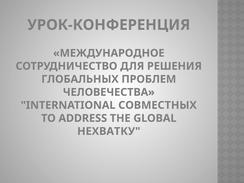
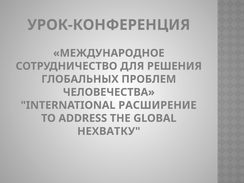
СОВМЕСТНЫХ: СОВМЕСТНЫХ -> РАСШИРЕНИЕ (157, 105)
